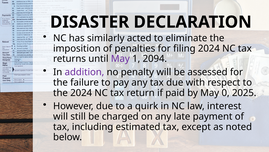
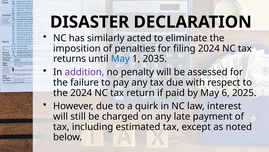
May colour: purple -> blue (120, 59)
2094: 2094 -> 2035 (155, 59)
0: 0 -> 6 (226, 92)
